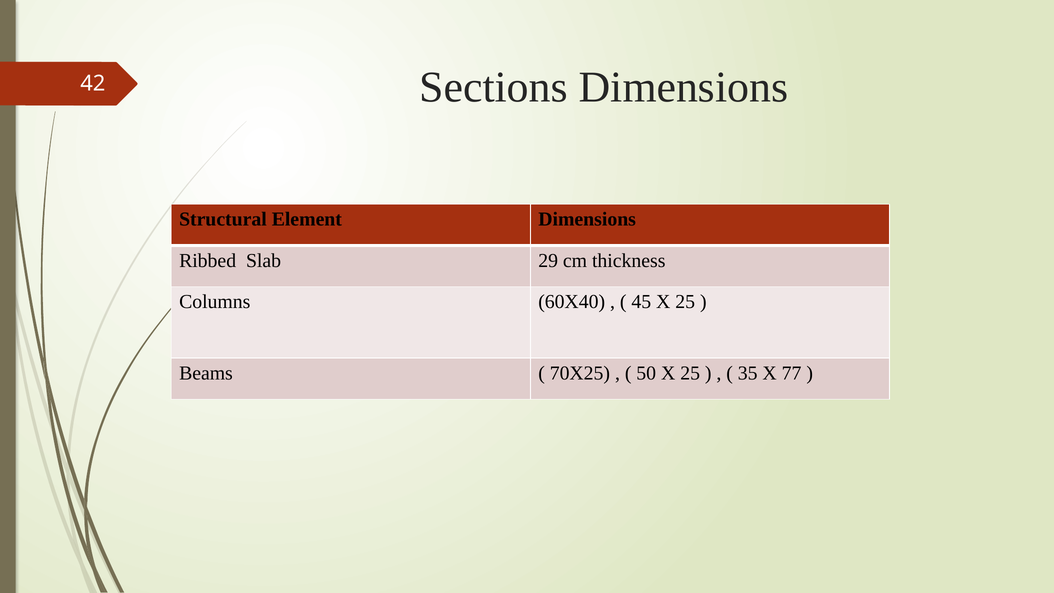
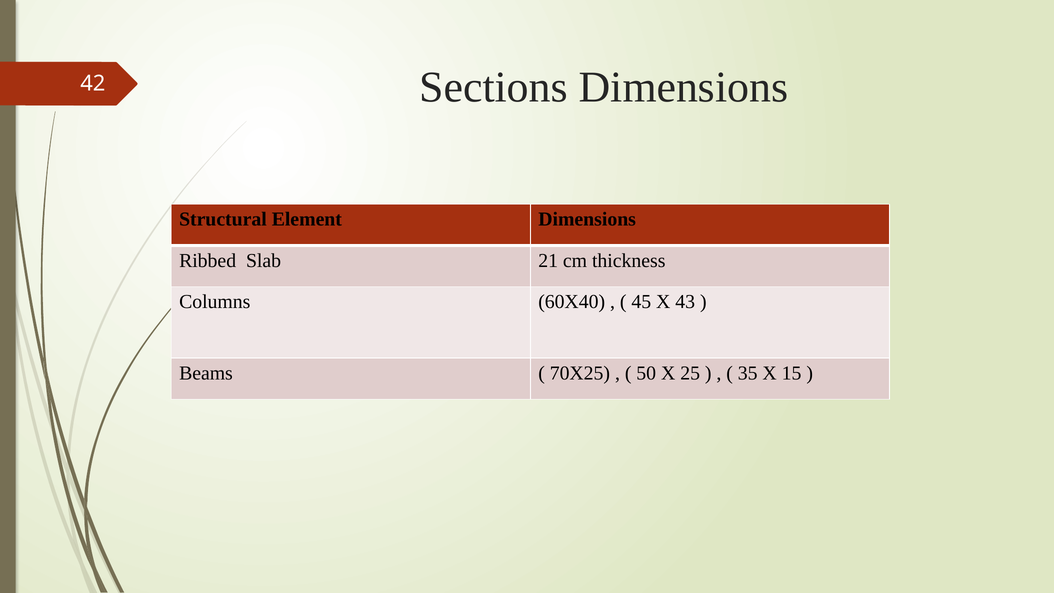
29: 29 -> 21 (548, 261)
45 X 25: 25 -> 43 (685, 302)
77: 77 -> 15 (792, 373)
